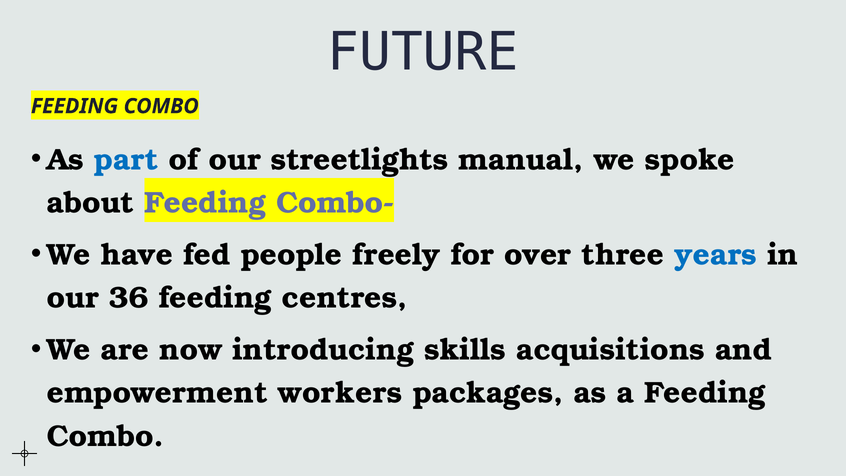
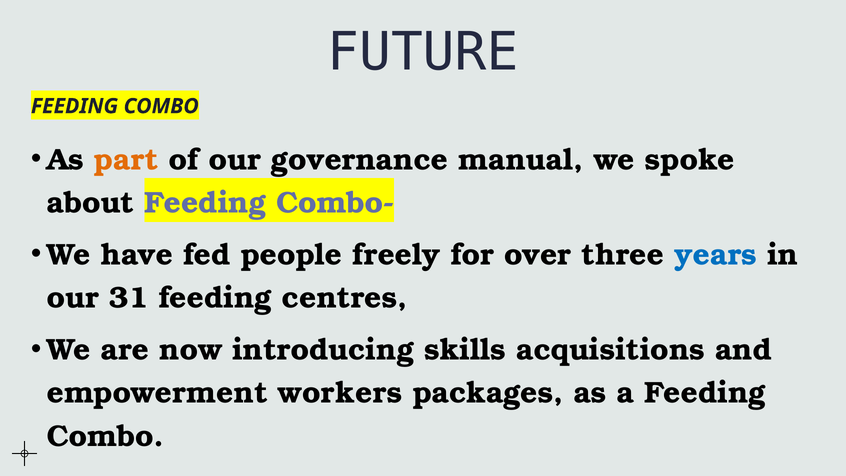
part colour: blue -> orange (126, 160)
streetlights: streetlights -> governance (360, 160)
36: 36 -> 31 (129, 298)
